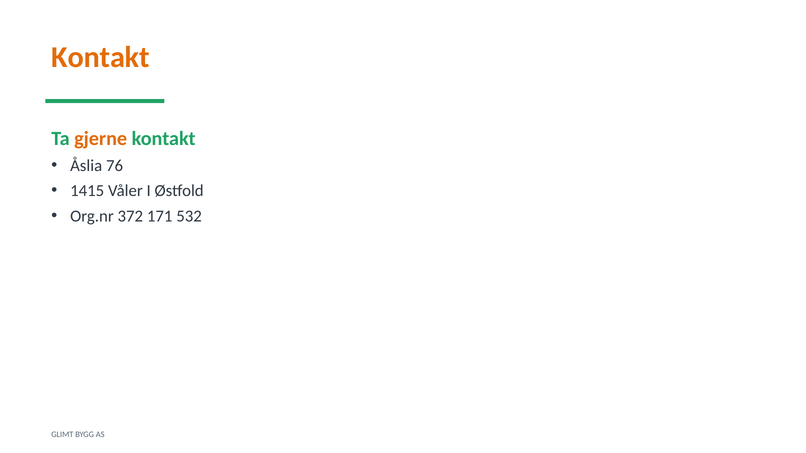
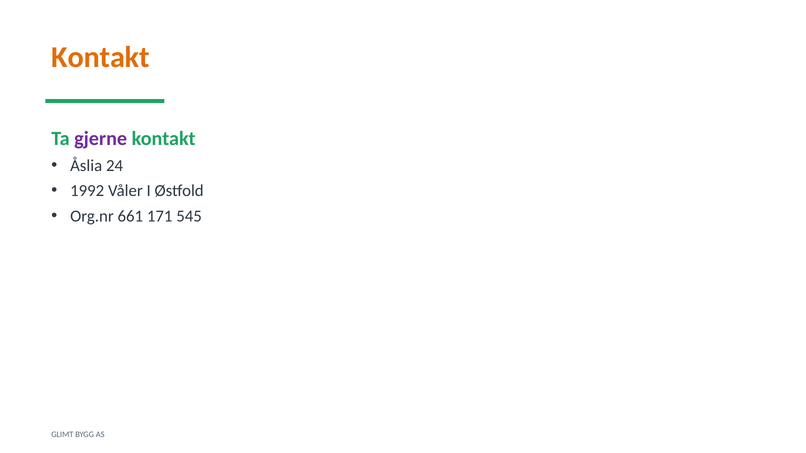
gjerne colour: orange -> purple (101, 139)
76: 76 -> 24 (115, 166)
1415: 1415 -> 1992 (87, 191)
372: 372 -> 661 (130, 216)
532: 532 -> 545 (189, 216)
